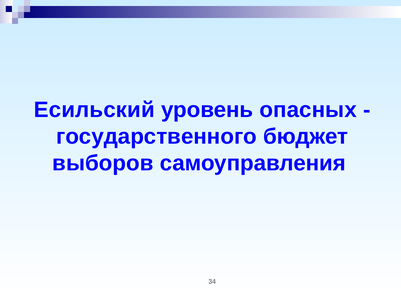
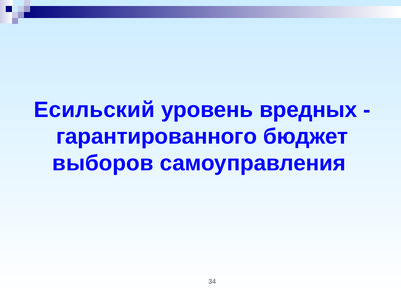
опасных: опасных -> вредных (308, 110)
государственного: государственного -> гарантированного (157, 137)
